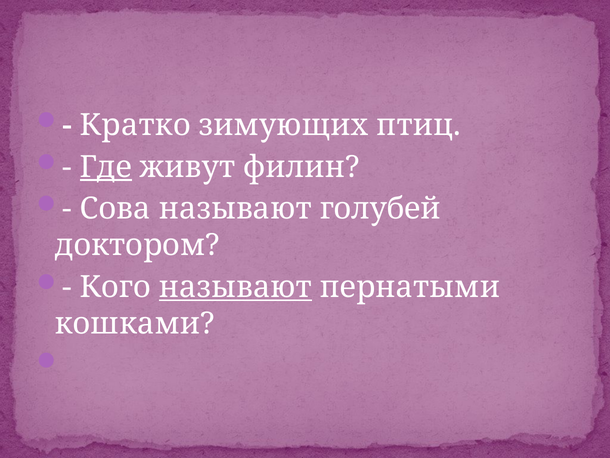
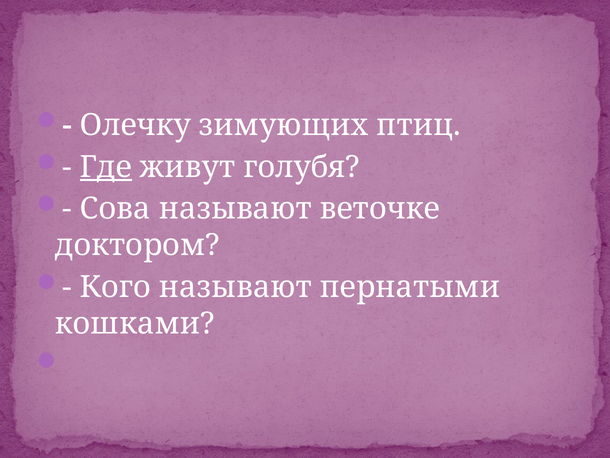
Кратко: Кратко -> Олечку (135, 125)
филин: филин -> голубя (302, 167)
голубей: голубей -> веточке (380, 208)
называют underline: present -> none (235, 287)
